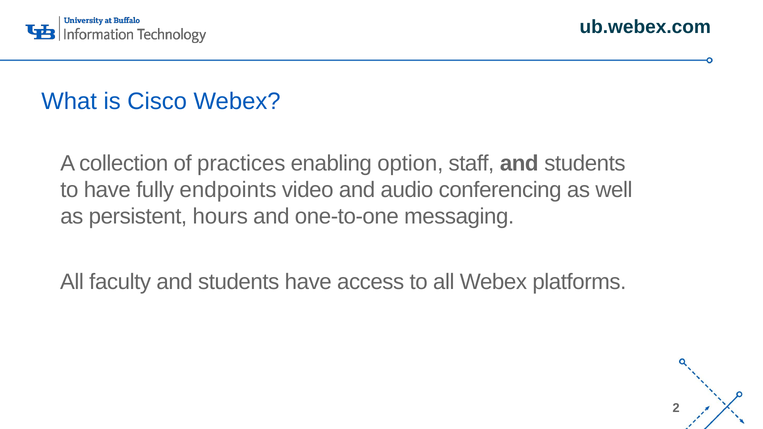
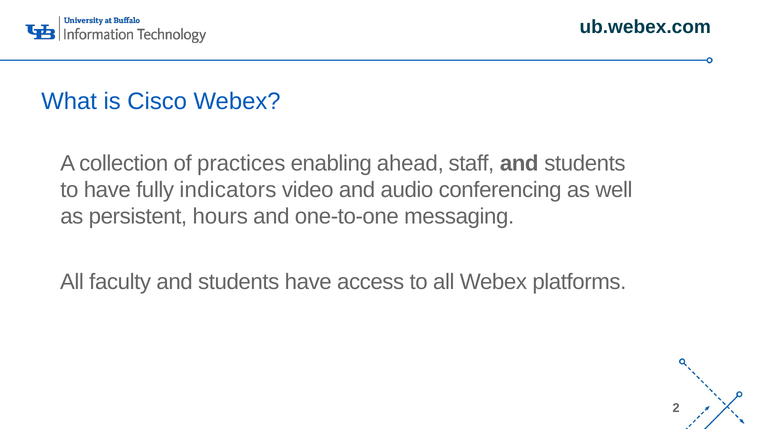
option: option -> ahead (410, 163)
endpoints: endpoints -> indicators (228, 190)
